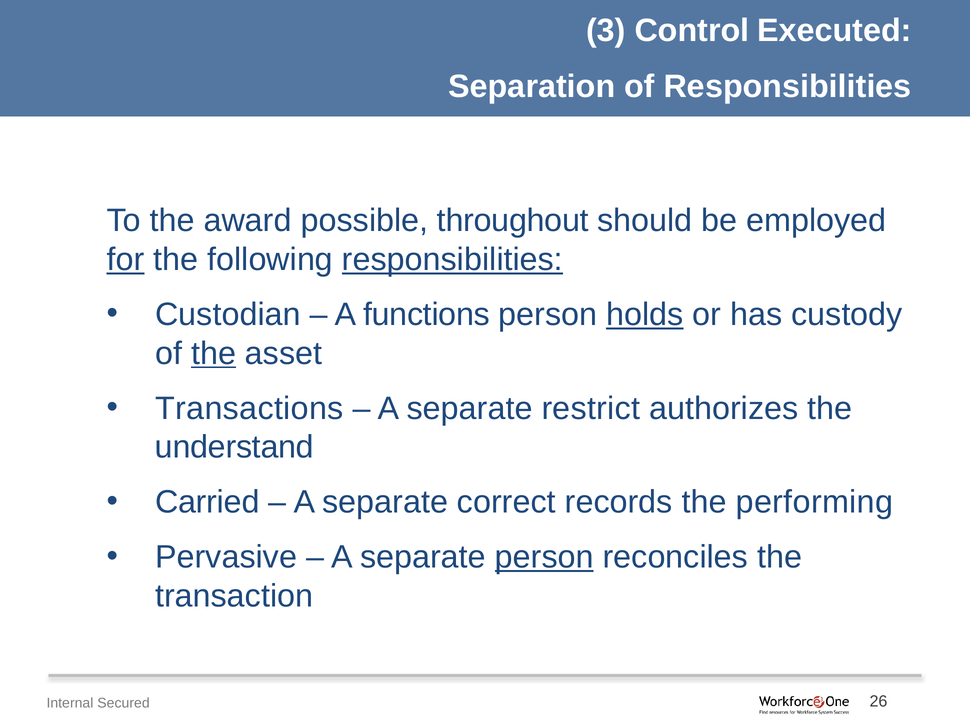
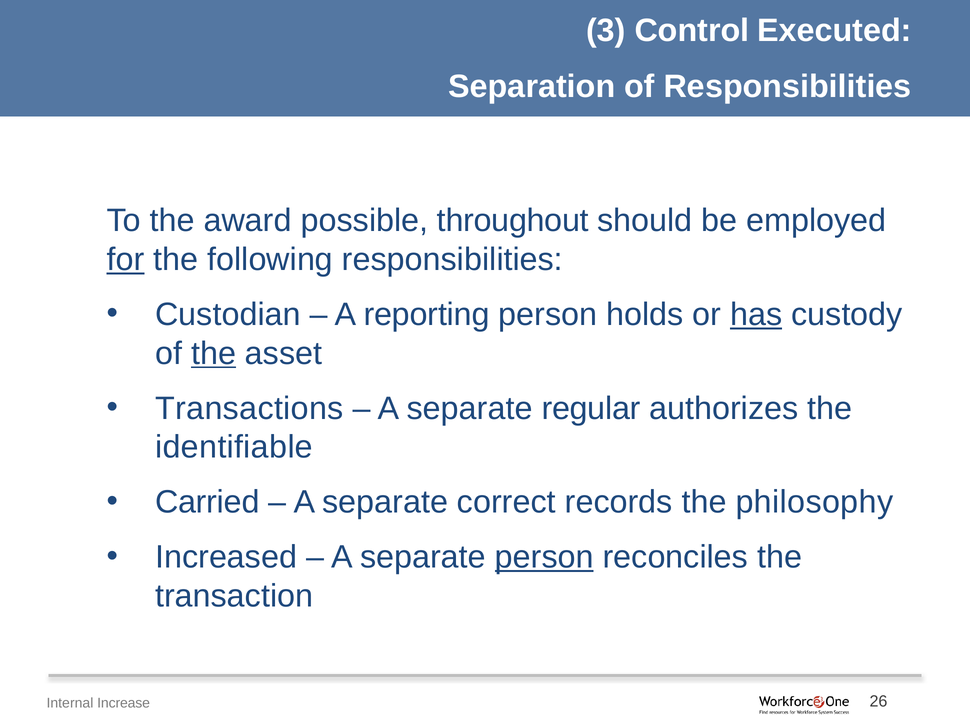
responsibilities underline: present -> none (452, 259)
functions: functions -> reporting (427, 314)
holds underline: present -> none (645, 314)
has underline: none -> present (756, 314)
restrict: restrict -> regular (591, 408)
understand: understand -> identifiable (234, 447)
performing: performing -> philosophy (814, 502)
Pervasive: Pervasive -> Increased (226, 557)
Secured: Secured -> Increase (124, 703)
